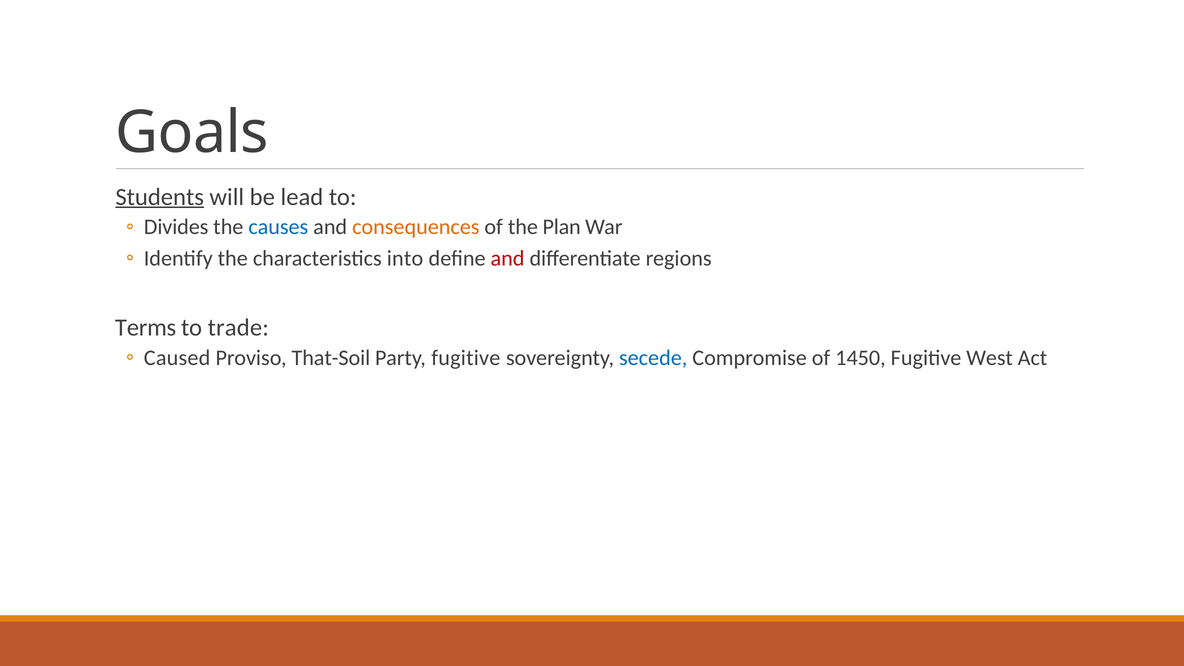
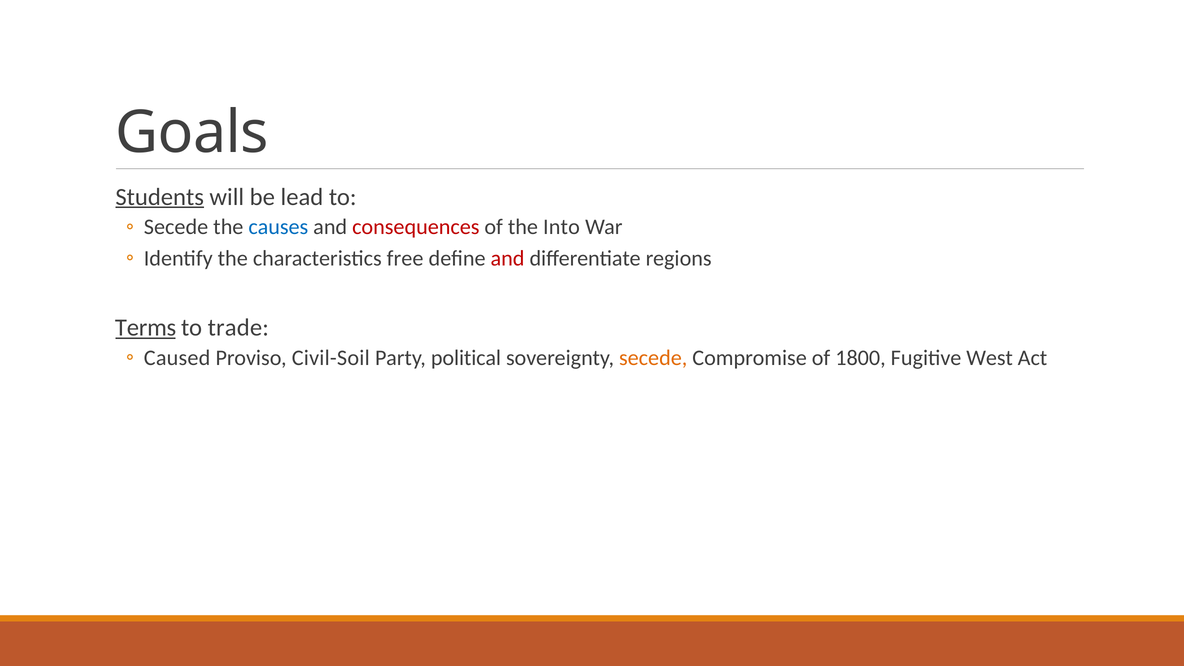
Divides: Divides -> Secede (176, 227)
consequences colour: orange -> red (416, 227)
Plan: Plan -> Into (561, 227)
into: into -> free (405, 259)
Terms underline: none -> present (146, 328)
That-Soil: That-Soil -> Civil-Soil (331, 358)
Party fugitive: fugitive -> political (466, 358)
secede colour: blue -> orange (653, 358)
1450: 1450 -> 1800 (861, 358)
